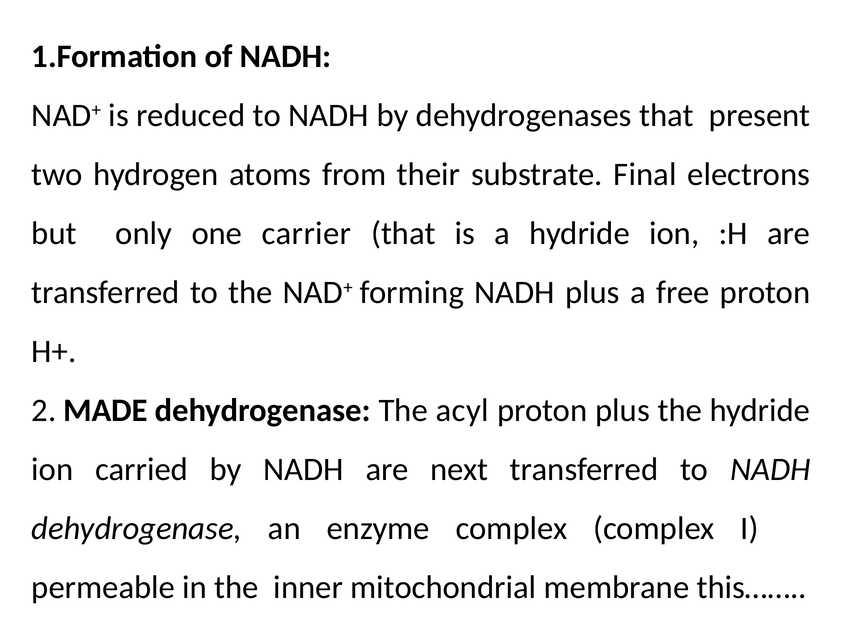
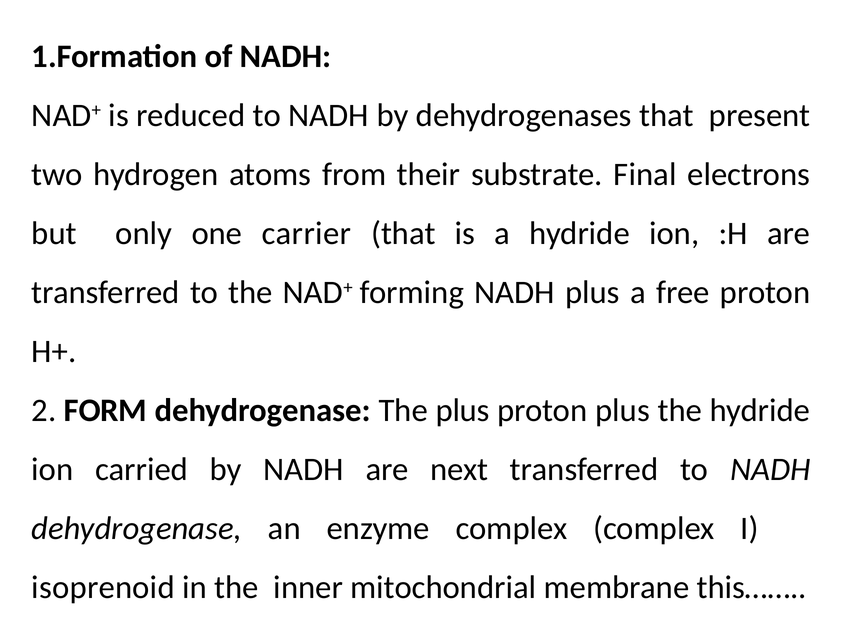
MADE: MADE -> FORM (106, 410)
The acyl: acyl -> plus (463, 410)
permeable: permeable -> isoprenoid (103, 587)
